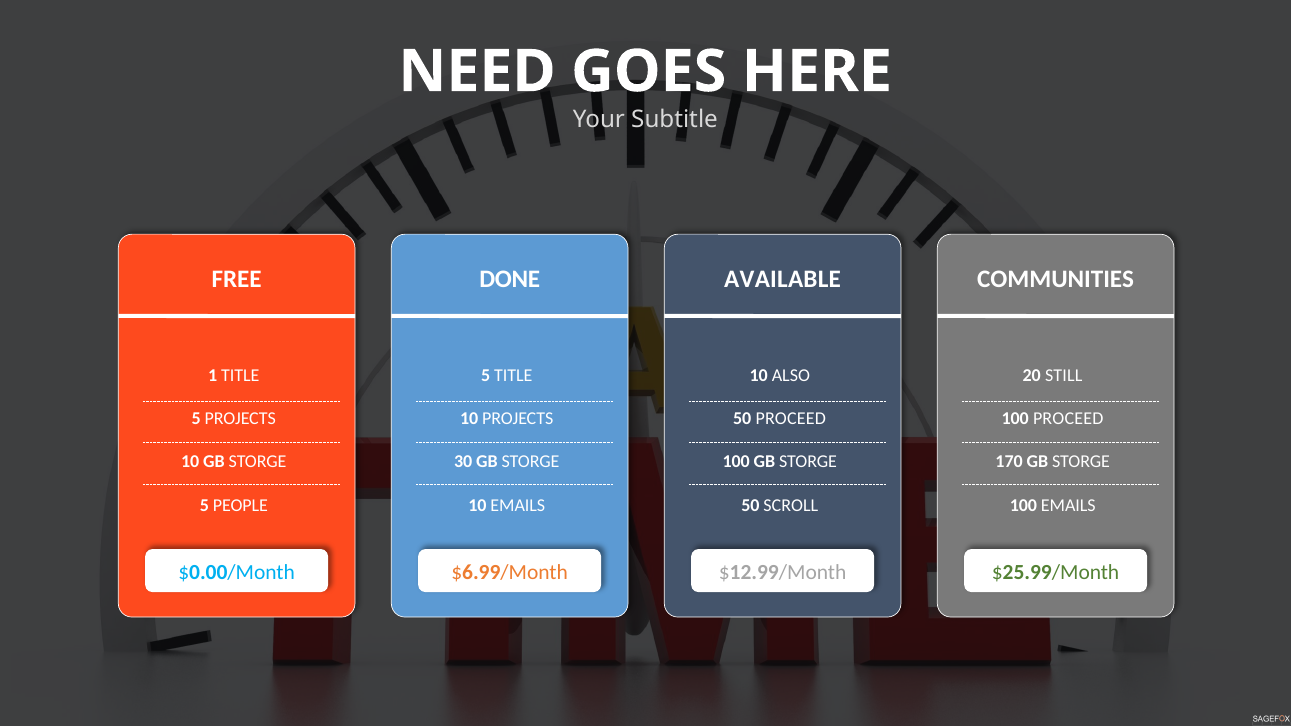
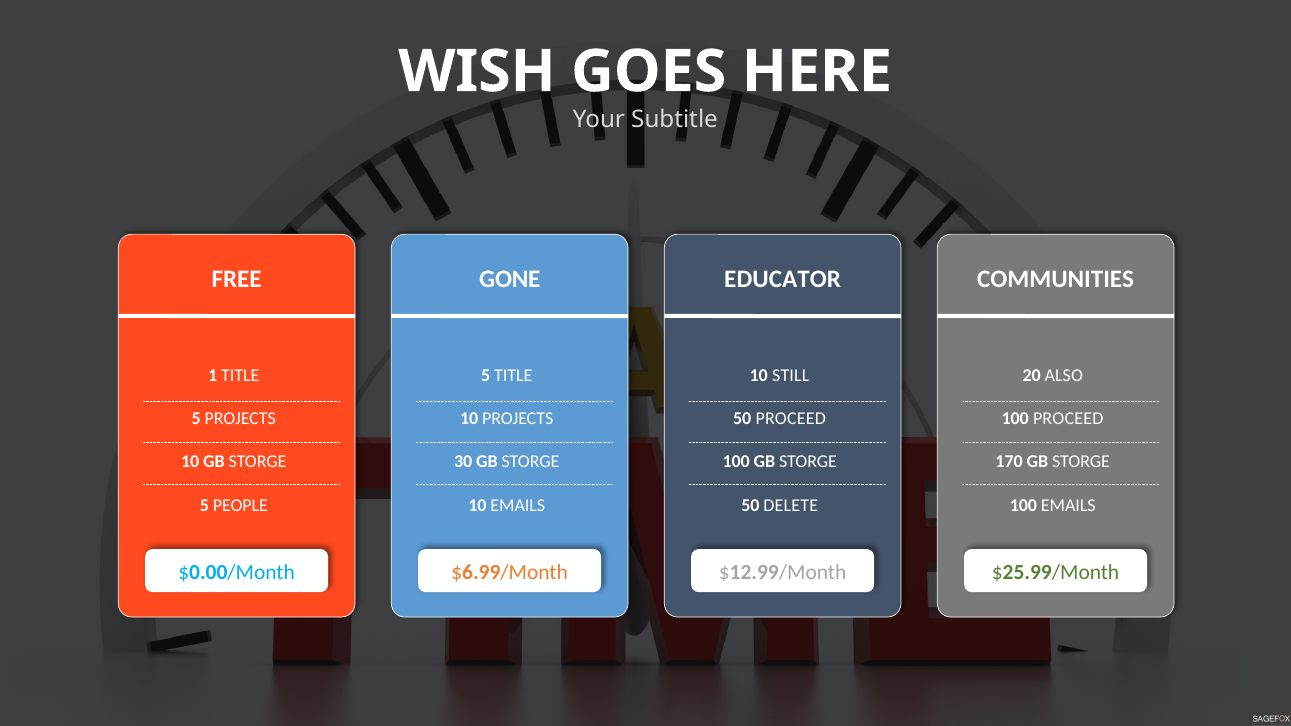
NEED: NEED -> WISH (477, 72)
DONE: DONE -> GONE (510, 279)
AVAILABLE: AVAILABLE -> EDUCATOR (783, 279)
ALSO: ALSO -> STILL (791, 376)
STILL: STILL -> ALSO (1064, 376)
SCROLL: SCROLL -> DELETE (791, 505)
